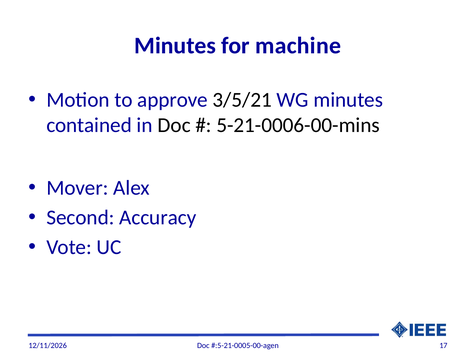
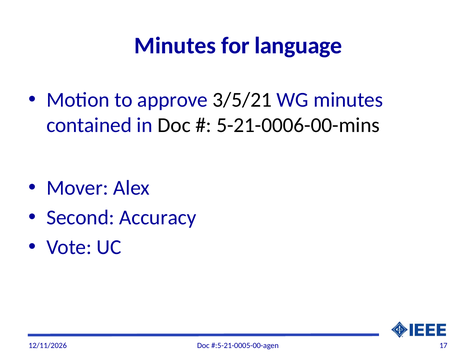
machine: machine -> language (298, 46)
